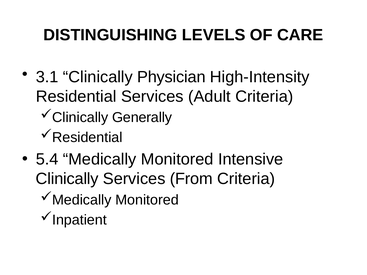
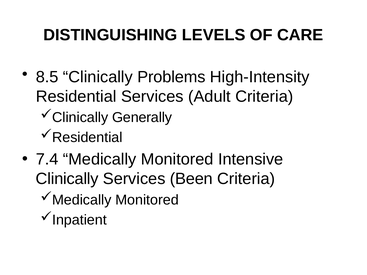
3.1: 3.1 -> 8.5 (47, 77)
Physician: Physician -> Problems (171, 77)
5.4: 5.4 -> 7.4 (47, 159)
From: From -> Been (191, 179)
